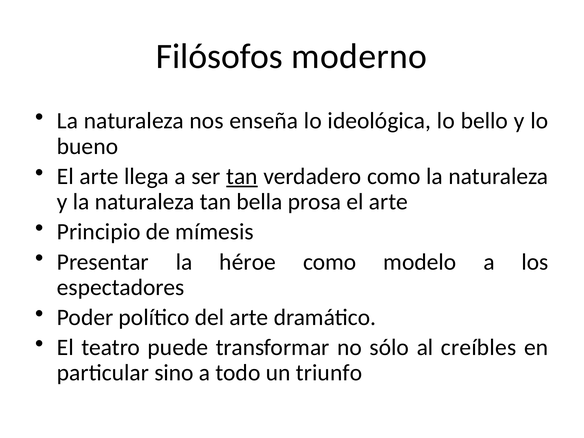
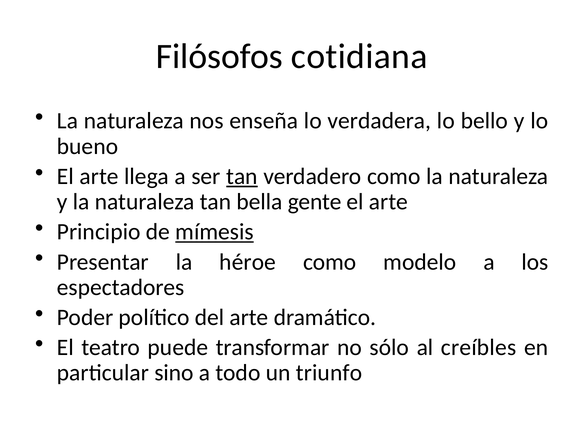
moderno: moderno -> cotidiana (359, 57)
ideológica: ideológica -> verdadera (379, 121)
prosa: prosa -> gente (315, 202)
mímesis underline: none -> present (215, 232)
